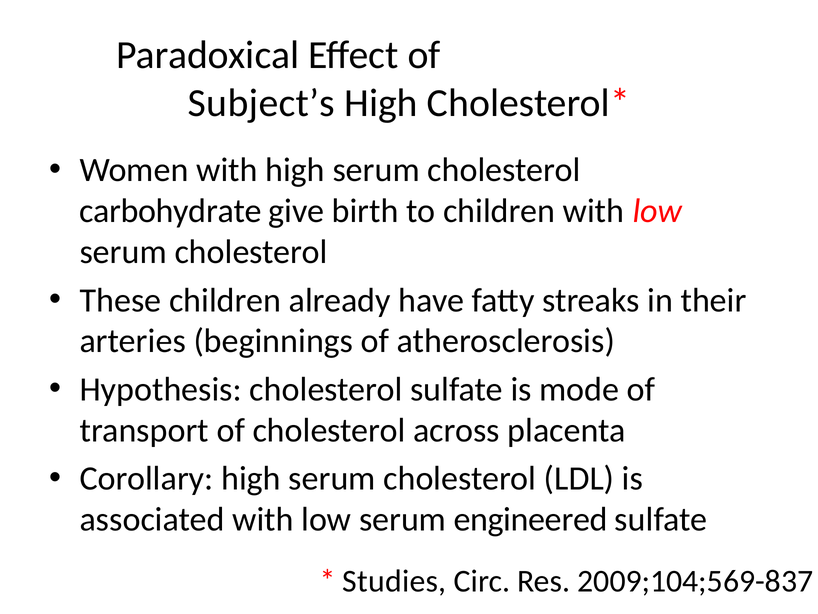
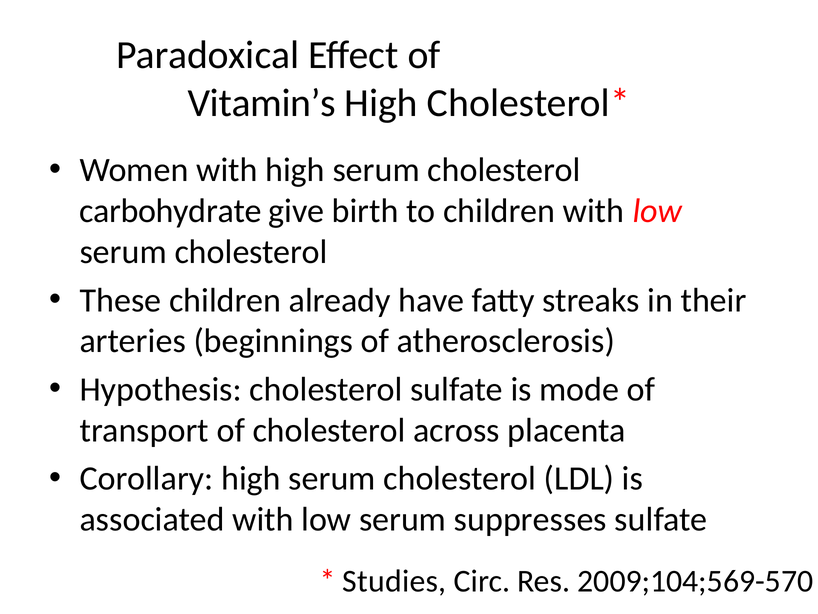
Subject’s: Subject’s -> Vitamin’s (262, 103)
engineered: engineered -> suppresses (530, 519)
2009;104;569-837: 2009;104;569-837 -> 2009;104;569-570 (695, 581)
